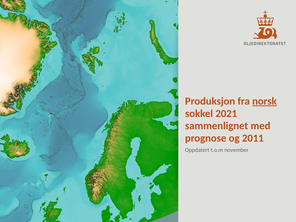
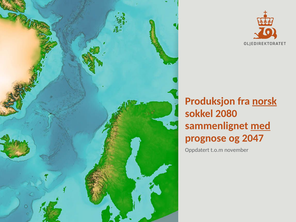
2021: 2021 -> 2080 (226, 114)
med underline: none -> present (260, 126)
2011: 2011 -> 2047 (253, 138)
